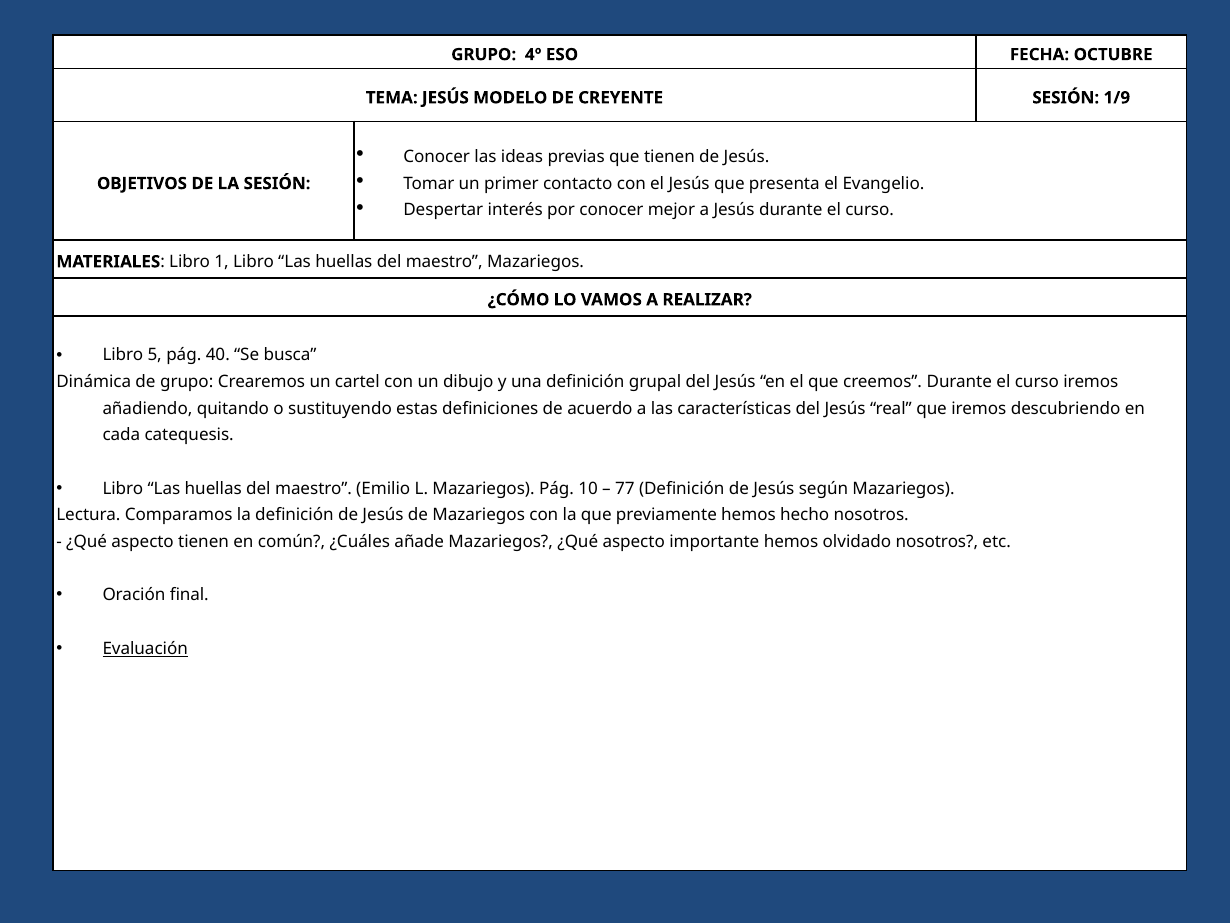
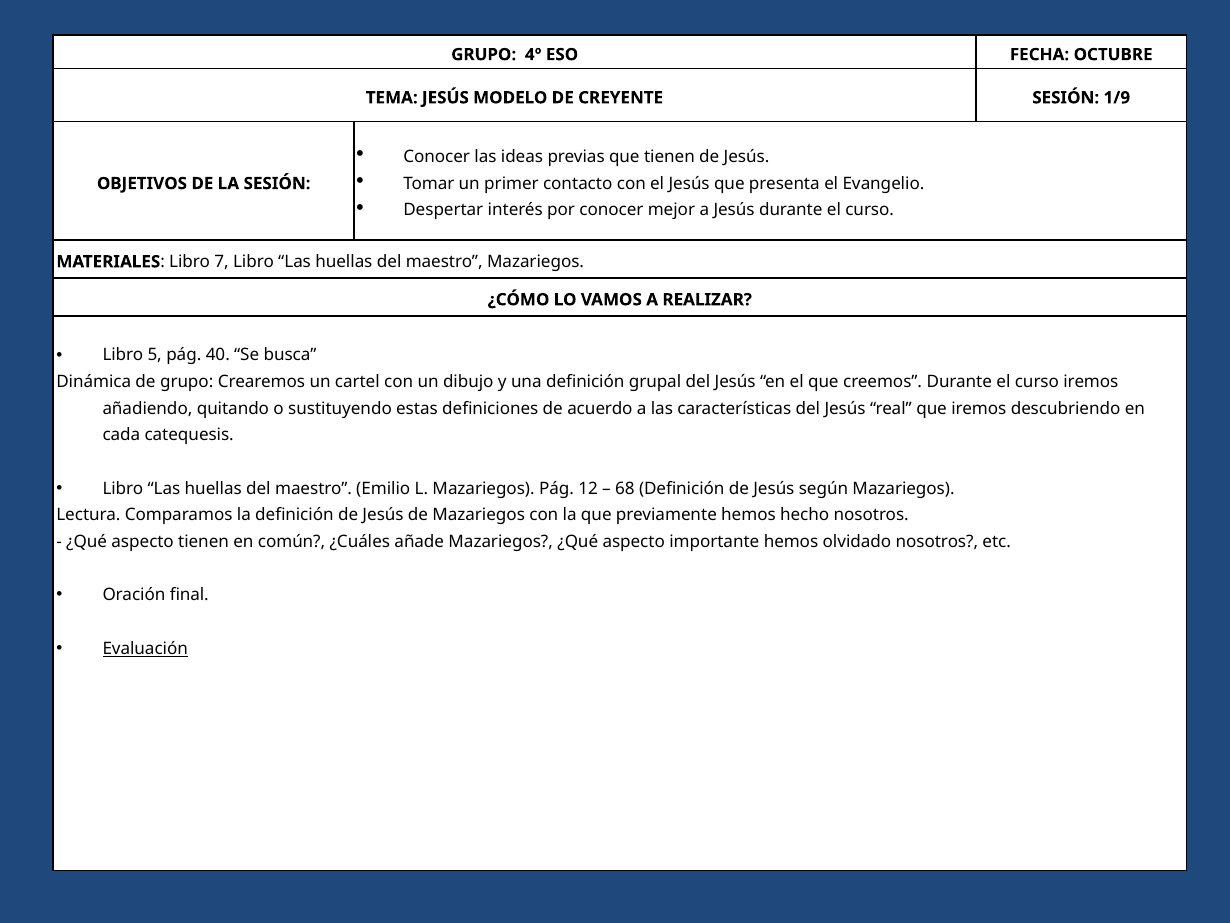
1: 1 -> 7 (222, 262)
10: 10 -> 12 (588, 488)
77: 77 -> 68 (625, 488)
